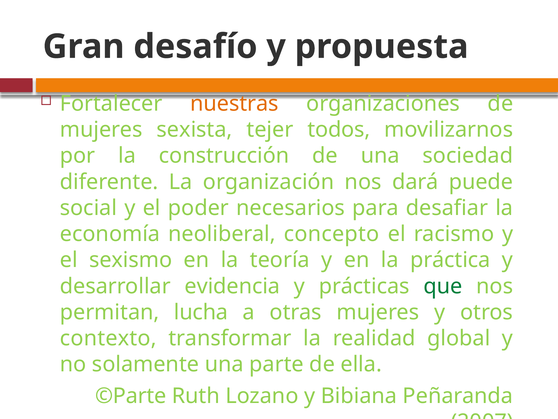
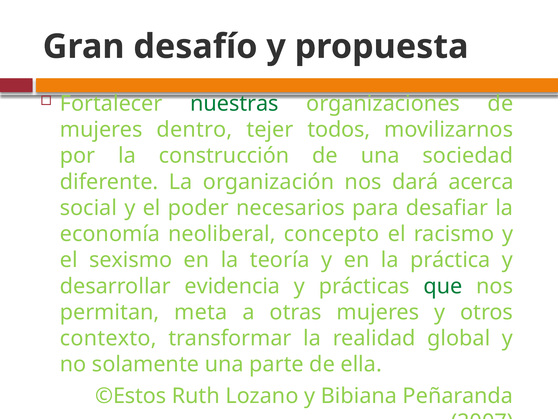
nuestras colour: orange -> green (234, 103)
sexista: sexista -> dentro (194, 130)
puede: puede -> acerca (481, 182)
lucha: lucha -> meta (201, 312)
©Parte: ©Parte -> ©Estos (131, 396)
